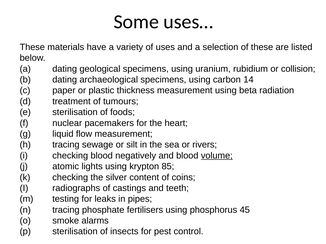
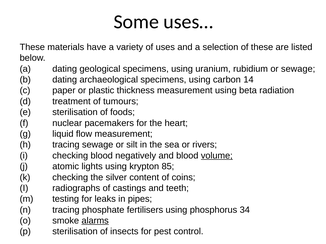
or collision: collision -> sewage (298, 69)
45: 45 -> 34 (245, 210)
alarms underline: none -> present (95, 221)
